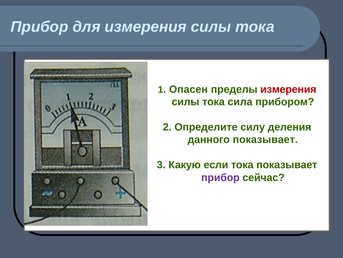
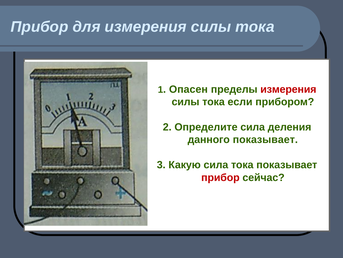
сила: сила -> если (240, 102)
Определите силу: силу -> сила (253, 127)
Какую если: если -> сила (216, 165)
прибор colour: purple -> red (220, 177)
